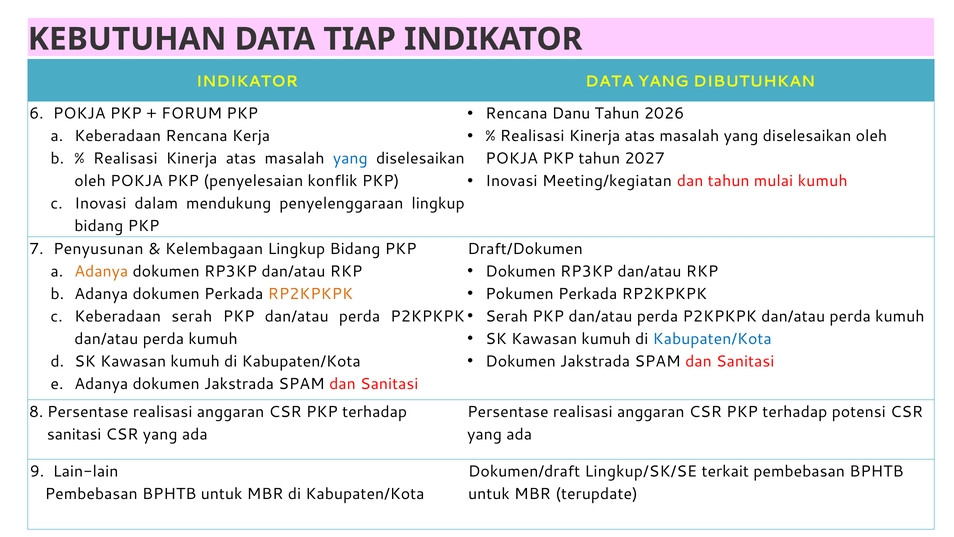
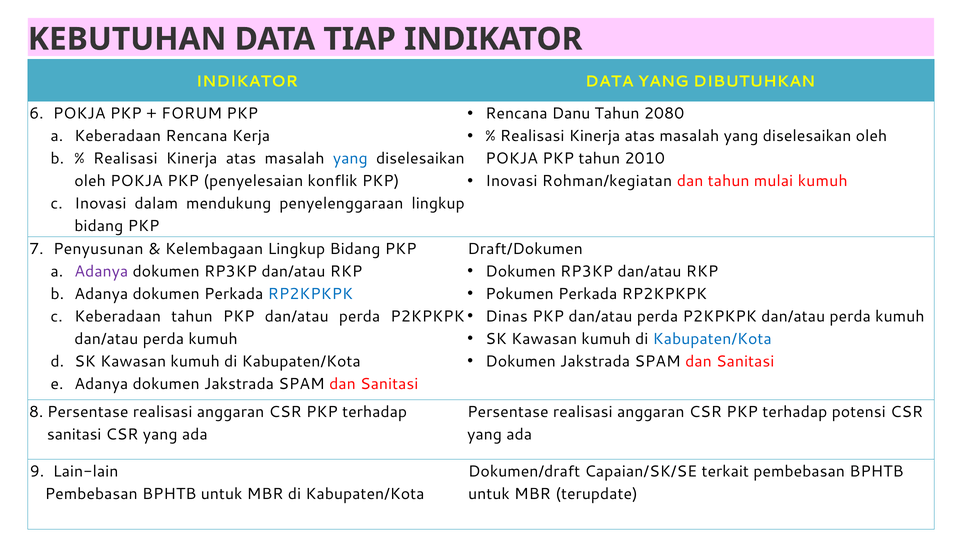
2026: 2026 -> 2080 (664, 114)
2027: 2027 -> 2010 (645, 159)
Meeting/kegiatan: Meeting/kegiatan -> Rohman/kegiatan (607, 181)
Adanya colour: orange -> purple (101, 271)
RP2KPKPK colour: orange -> blue (310, 294)
Serah: Serah -> Dinas (507, 316)
Keberadaan serah: serah -> tahun (192, 316)
Lingkup/SK/SE: Lingkup/SK/SE -> Capaian/SK/SE (641, 471)
